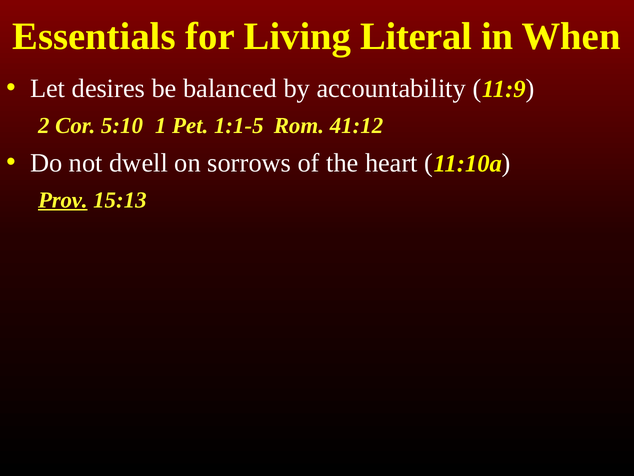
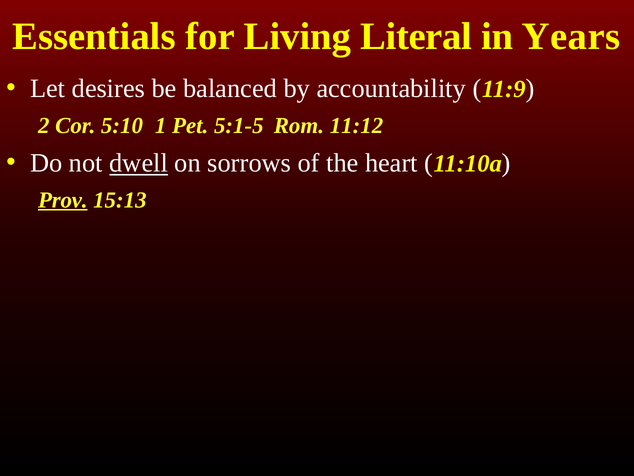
When: When -> Years (571, 36)
1:1-5: 1:1-5 -> 5:1-5 (239, 125)
41:12: 41:12 -> 11:12 (356, 125)
dwell underline: none -> present (139, 163)
